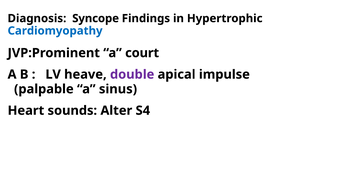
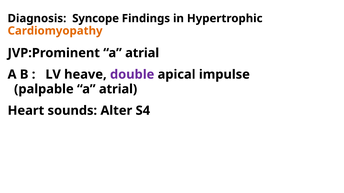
Cardiomyopathy colour: blue -> orange (55, 31)
JVP:Prominent a court: court -> atrial (142, 53)
palpable a sinus: sinus -> atrial (118, 89)
